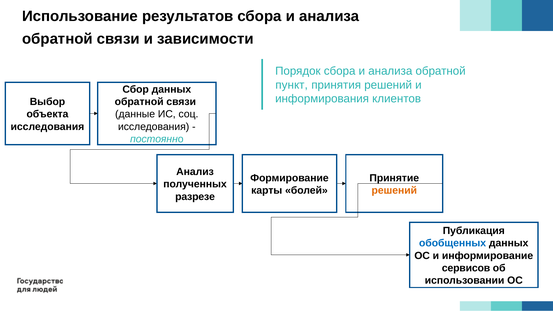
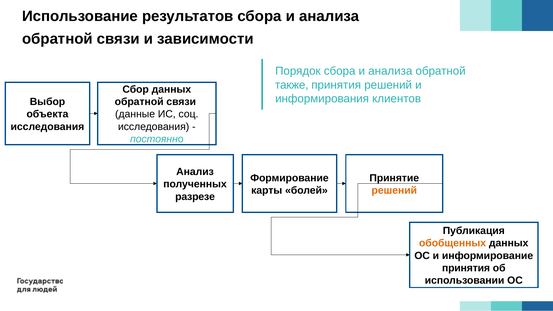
пункт: пункт -> также (292, 85)
обобщенных colour: blue -> orange (453, 243)
сервисов: сервисов -> принятия (466, 268)
